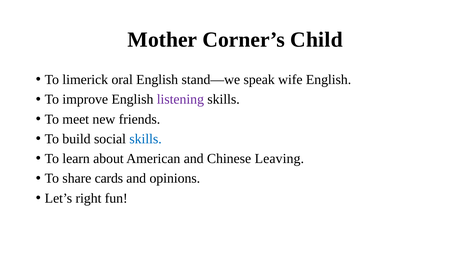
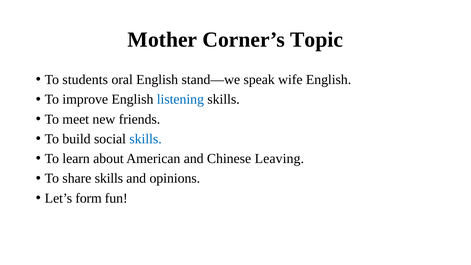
Child: Child -> Topic (317, 40)
limerick: limerick -> students (85, 80)
listening colour: purple -> blue (180, 99)
share cards: cards -> skills (109, 178)
right: right -> form (89, 198)
